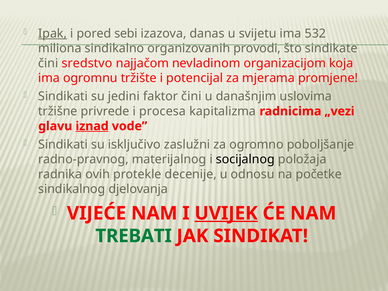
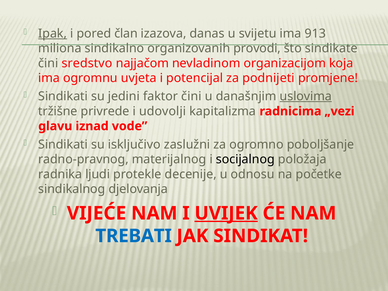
sebi: sebi -> član (126, 33)
532: 532 -> 913 (315, 33)
tržište: tržište -> uvjeta (139, 78)
mjerama: mjerama -> podnijeti (268, 78)
uslovima underline: none -> present (306, 96)
procesa: procesa -> udovolji (163, 111)
iznad underline: present -> none (92, 126)
ovih: ovih -> ljudi (98, 174)
TREBATI colour: green -> blue (134, 236)
